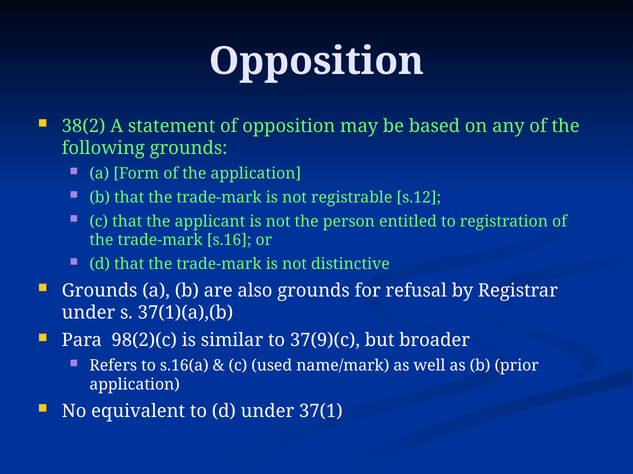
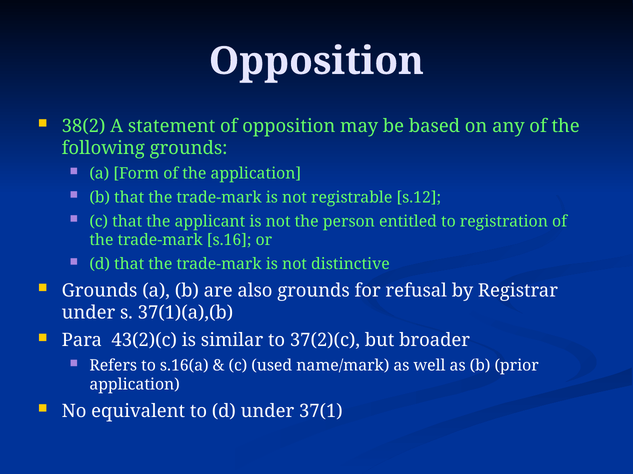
98(2)(c: 98(2)(c -> 43(2)(c (144, 341)
37(9)(c: 37(9)(c -> 37(2)(c (325, 341)
